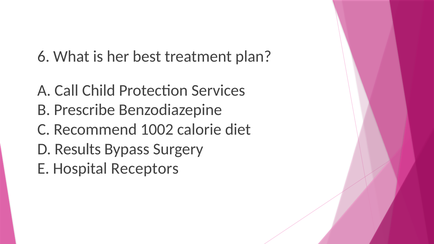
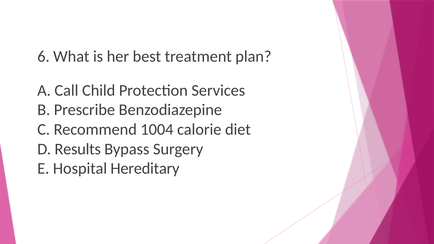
1002: 1002 -> 1004 (157, 130)
Receptors: Receptors -> Hereditary (145, 169)
